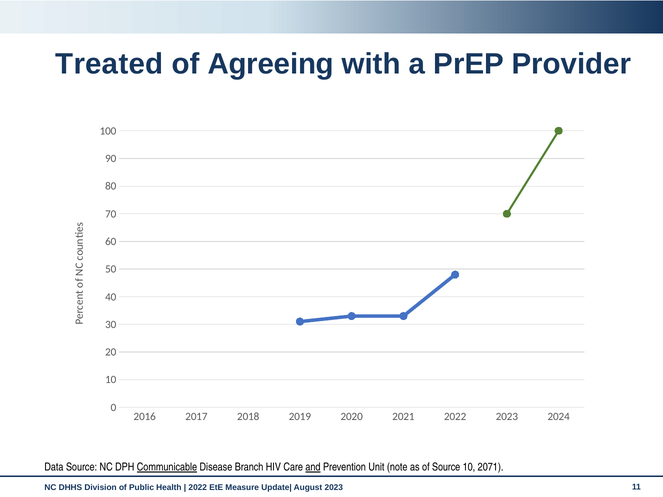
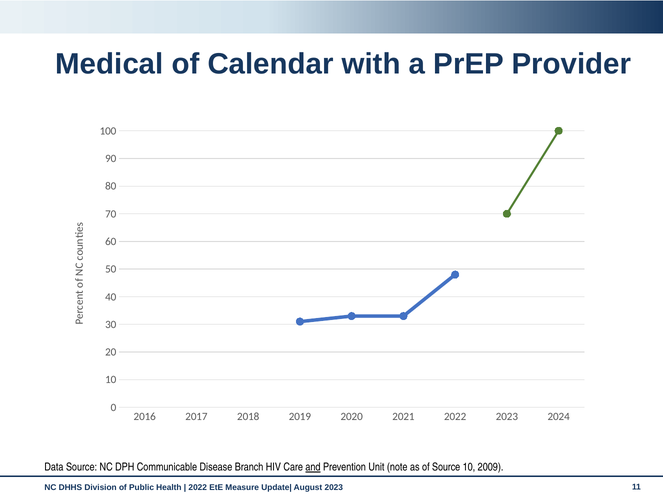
Treated: Treated -> Medical (109, 64)
Agreeing: Agreeing -> Calendar (271, 64)
Communicable underline: present -> none (167, 467)
2071: 2071 -> 2009 (491, 467)
